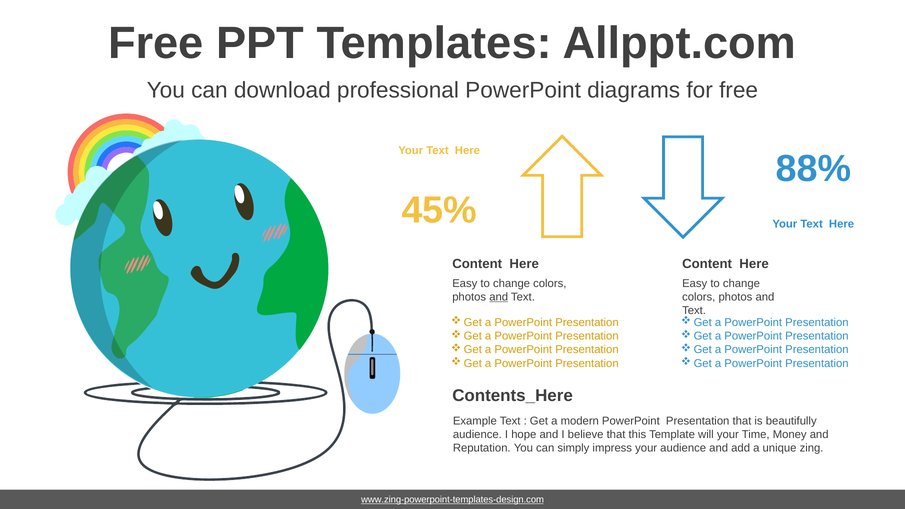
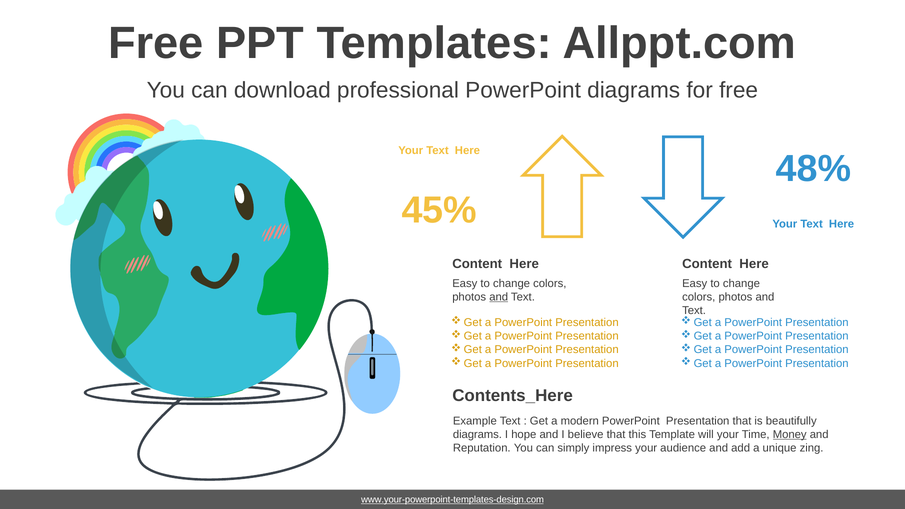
88%: 88% -> 48% (813, 169)
audience: audience -> diagrams (477, 435)
Money underline: none -> present (790, 435)
www.zing-powerpoint-templates-design.com: www.zing-powerpoint-templates-design.com -> www.your-powerpoint-templates-design.com (453, 500)
